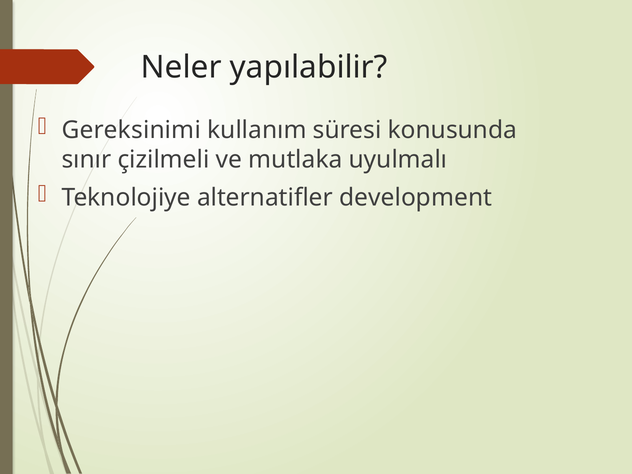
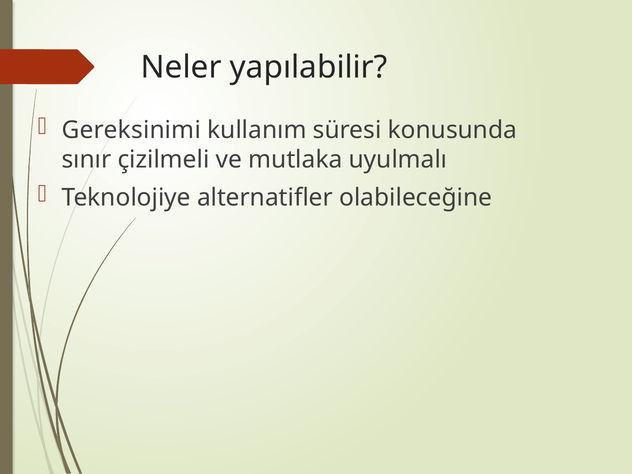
development: development -> olabileceğine (416, 198)
